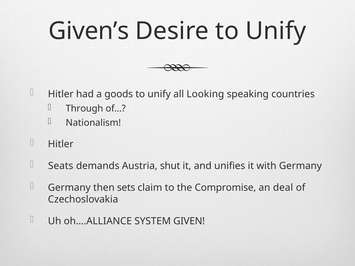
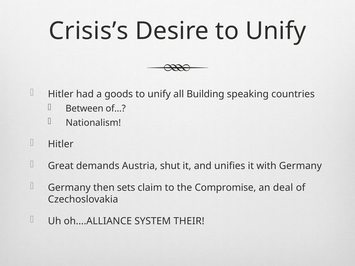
Given’s: Given’s -> Crisis’s (89, 31)
Looking: Looking -> Building (205, 94)
Through: Through -> Between (84, 109)
Seats: Seats -> Great (61, 166)
GIVEN: GIVEN -> THEIR (189, 221)
